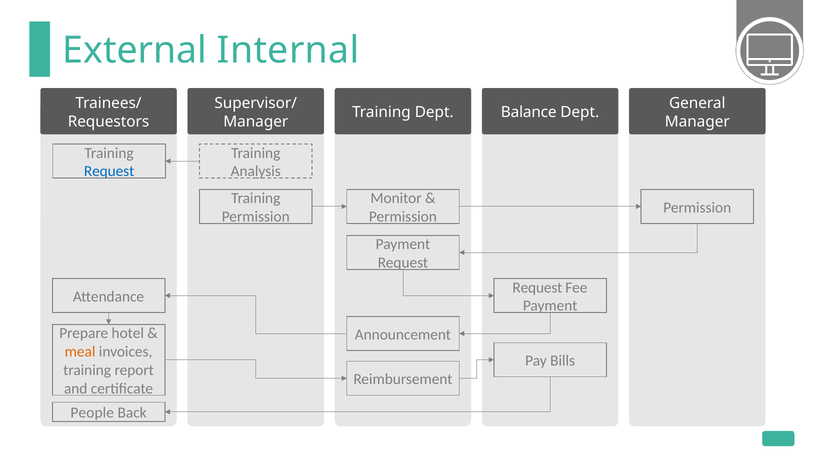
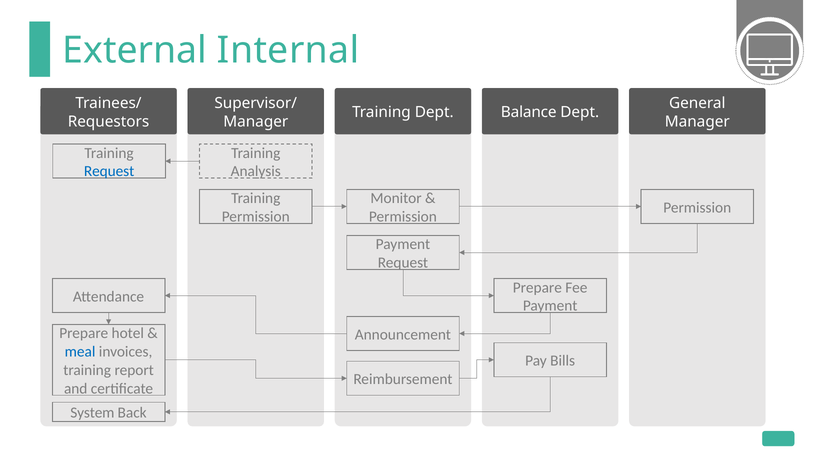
Request: Request -> Prepare (537, 288)
meal colour: orange -> blue (80, 352)
People: People -> System (92, 413)
